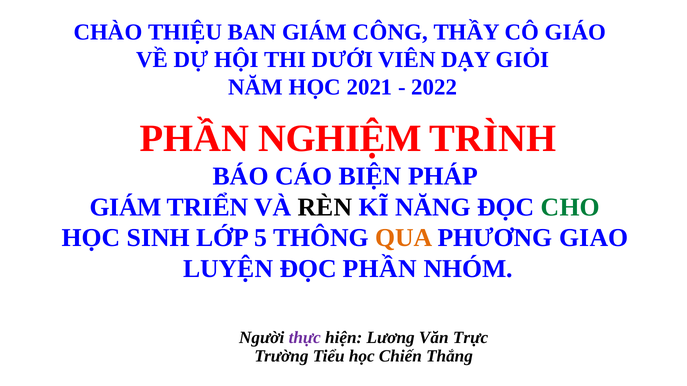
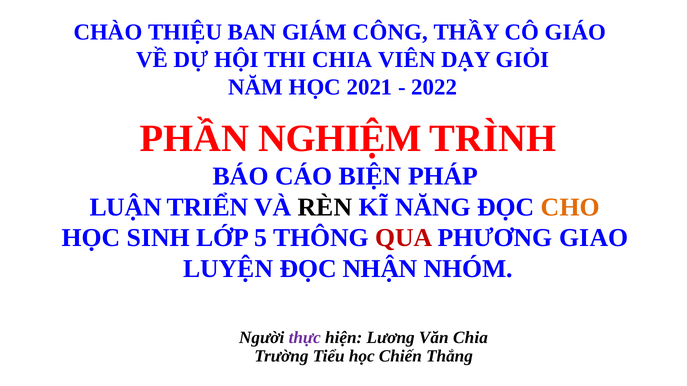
THI DƯỚI: DƯỚI -> CHIA (342, 60)
GIÁM: GIÁM -> LUẬN (126, 207)
CHO colour: green -> orange (570, 207)
QUA colour: orange -> red (404, 238)
ĐỌC PHẦN: PHẦN -> NHẬN (380, 269)
Văn Trực: Trực -> Chia (470, 338)
